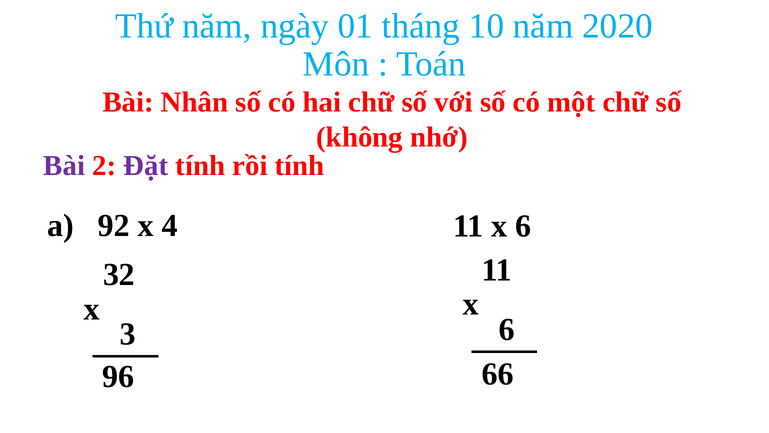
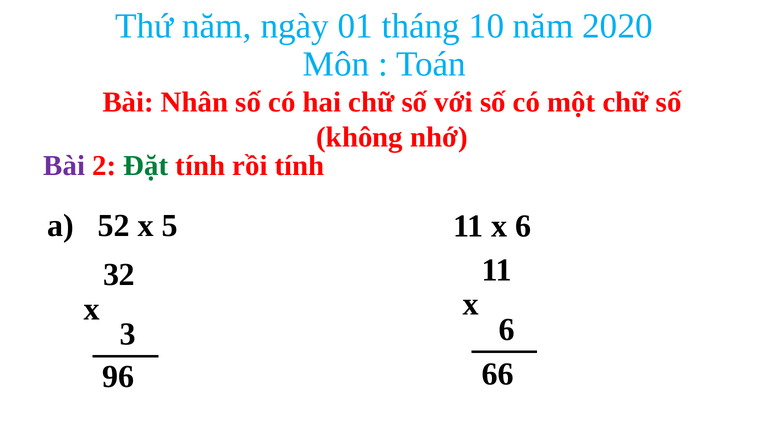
Đặt colour: purple -> green (146, 166)
92: 92 -> 52 (114, 225)
4: 4 -> 5 (170, 225)
